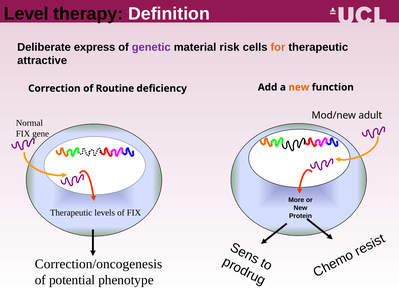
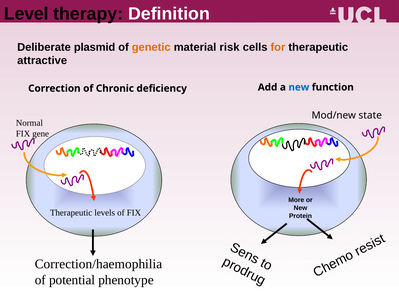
express: express -> plasmid (95, 47)
genetic colour: purple -> orange (151, 47)
new colour: orange -> blue (299, 87)
Routine: Routine -> Chronic (115, 88)
adult: adult -> state (370, 116)
Correction/oncogenesis: Correction/oncogenesis -> Correction/haemophilia (99, 264)
